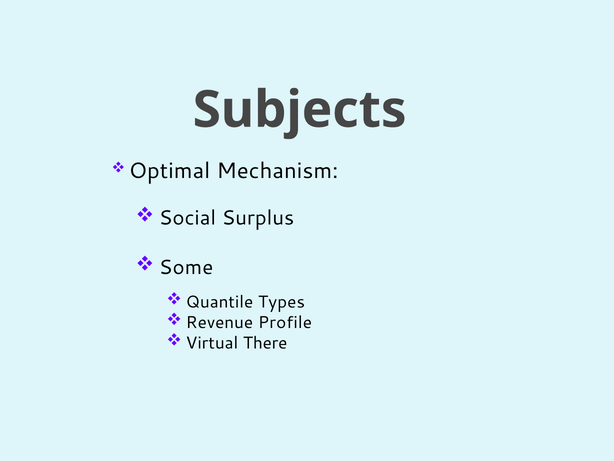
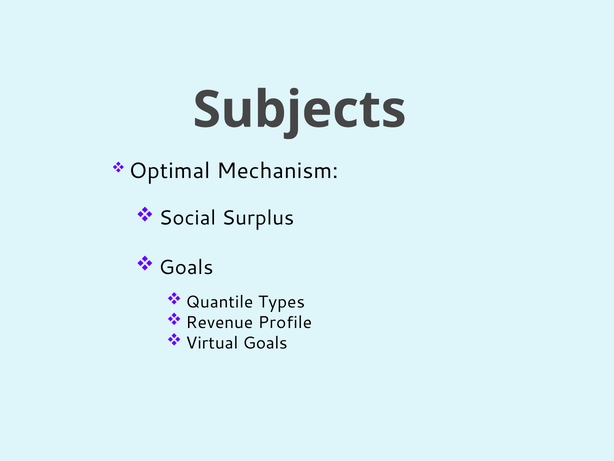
Some: Some -> Goals (186, 267)
Virtual There: There -> Goals (265, 343)
